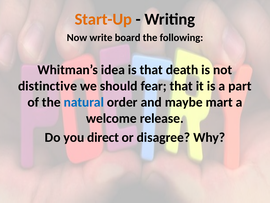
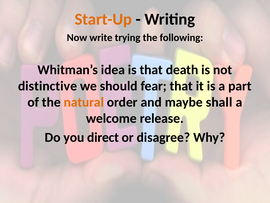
board: board -> trying (128, 38)
natural colour: blue -> orange (84, 102)
mart: mart -> shall (219, 102)
